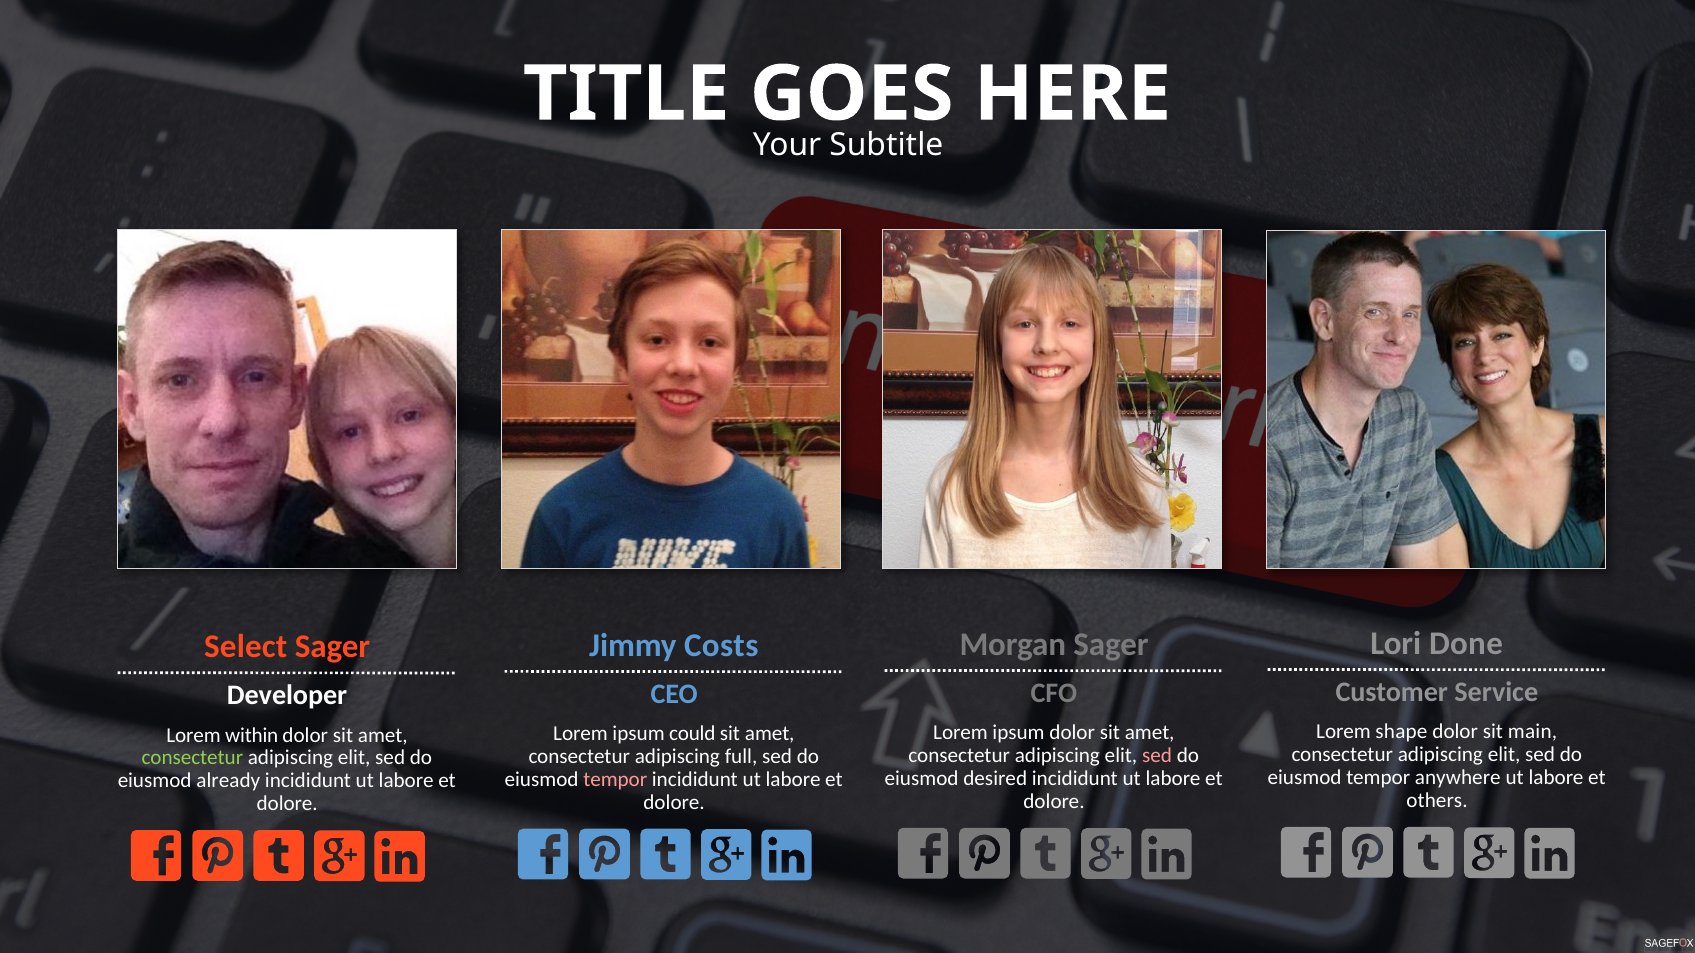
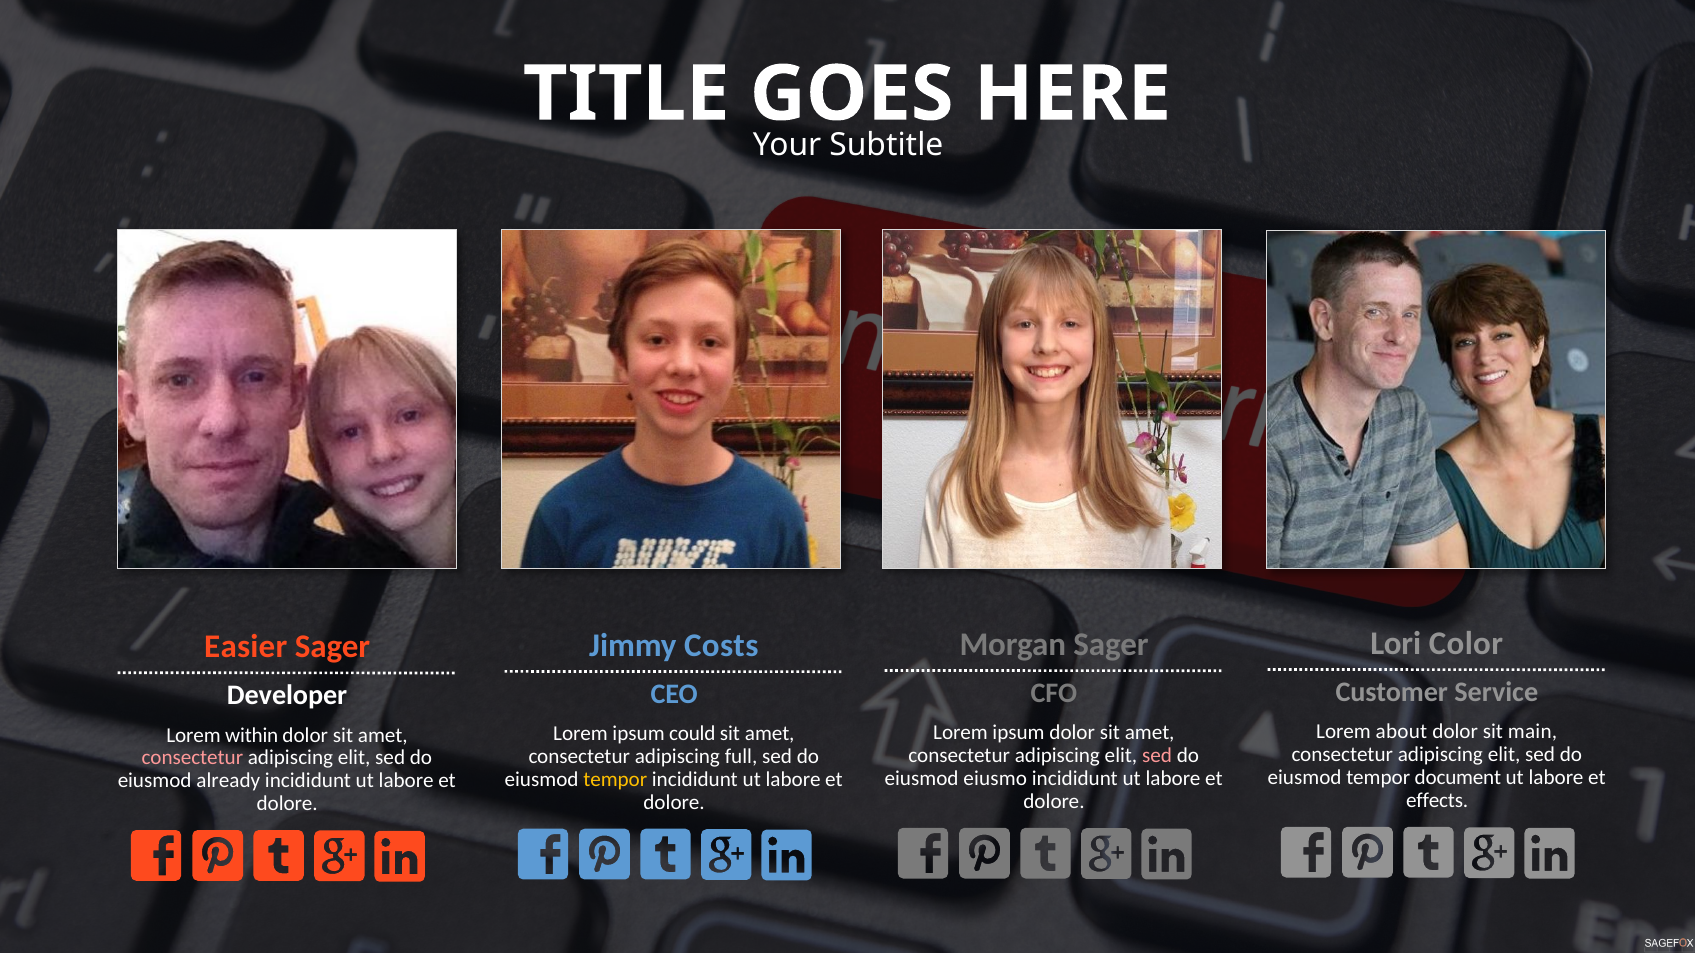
Done: Done -> Color (1466, 644)
Select: Select -> Easier (246, 647)
shape: shape -> about (1401, 732)
consectetur colour: light green -> pink (192, 758)
anywhere: anywhere -> document (1458, 778)
desired: desired -> eiusmo (995, 779)
tempor colour: pink -> yellow (615, 780)
others: others -> effects (1437, 801)
